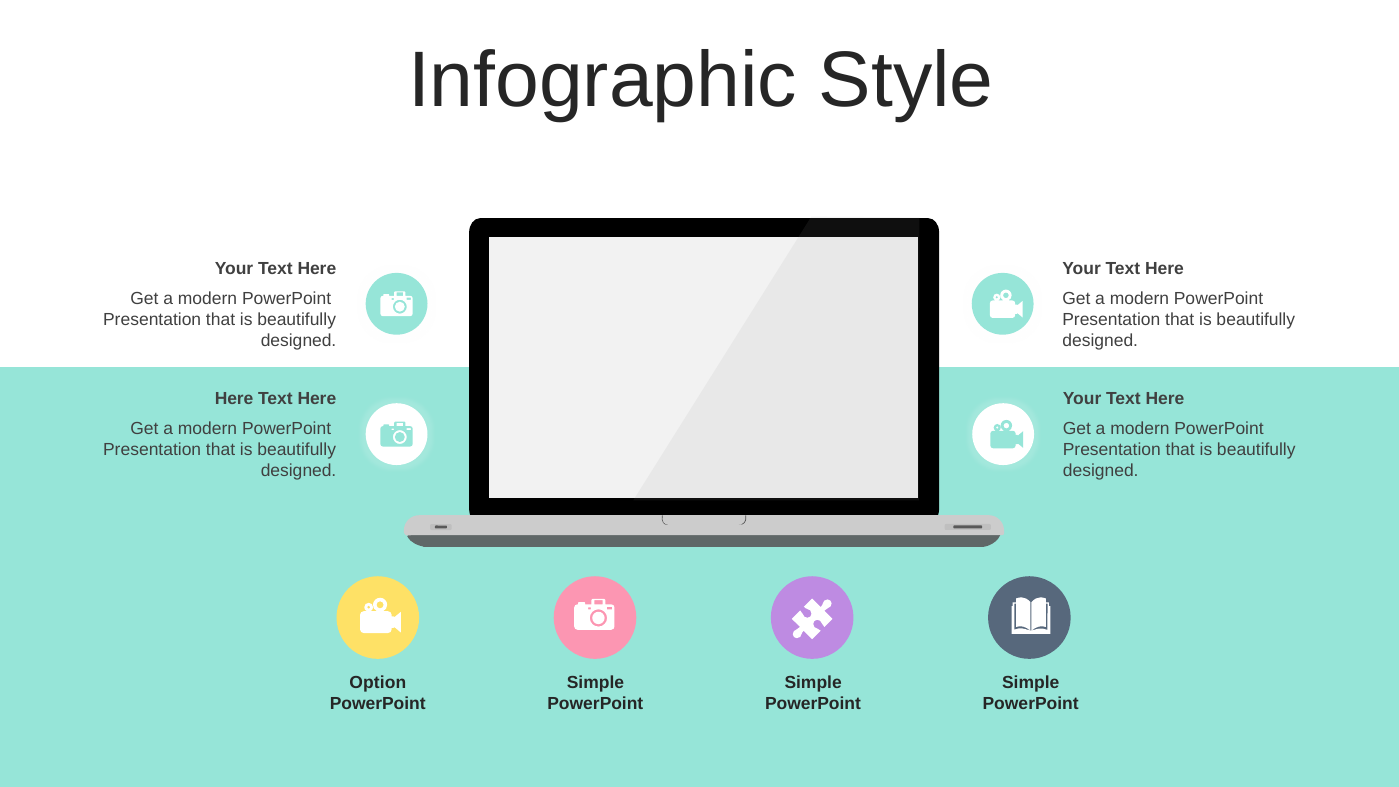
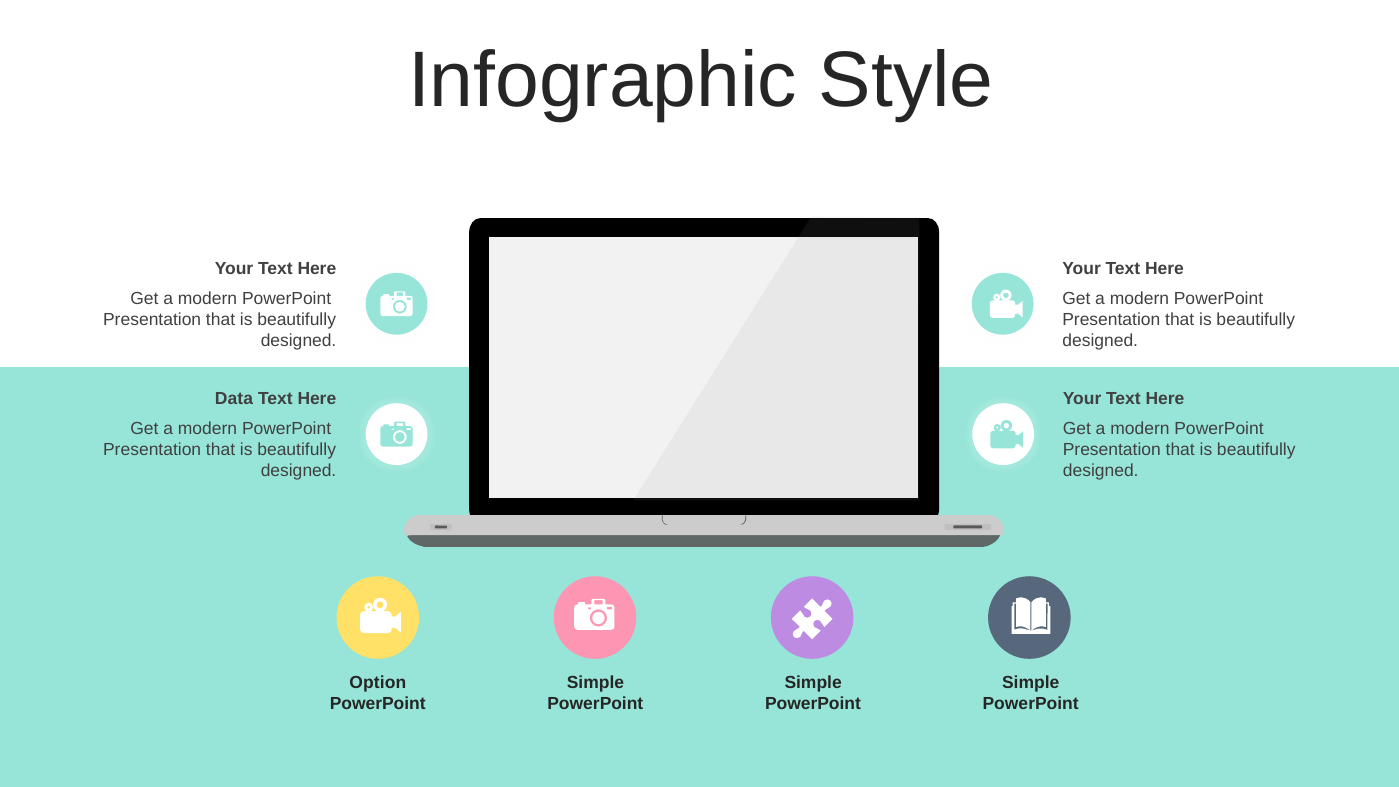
Here: Here -> Data (234, 399)
